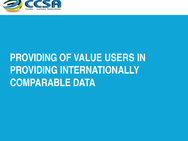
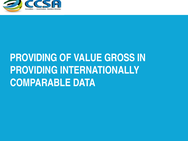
USERS: USERS -> GROSS (120, 58)
